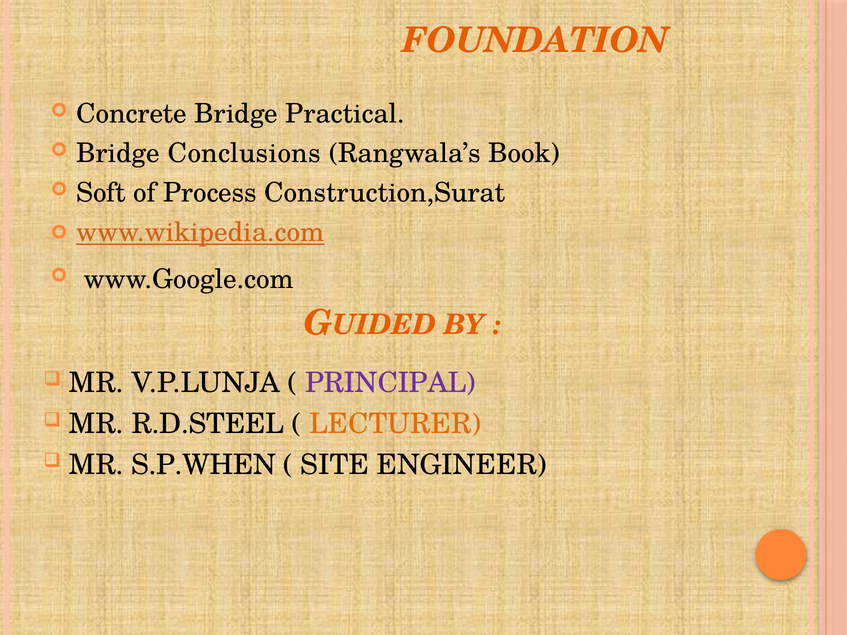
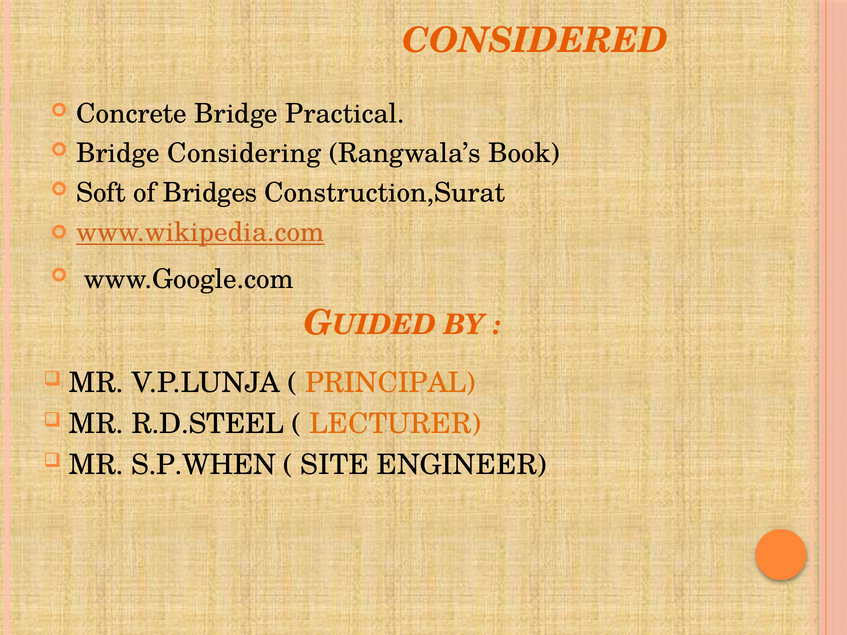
FOUNDATION: FOUNDATION -> CONSIDERED (535, 41)
Conclusions: Conclusions -> Considering (244, 154)
Process: Process -> Bridges (210, 193)
PRINCIPAL colour: purple -> orange (390, 383)
